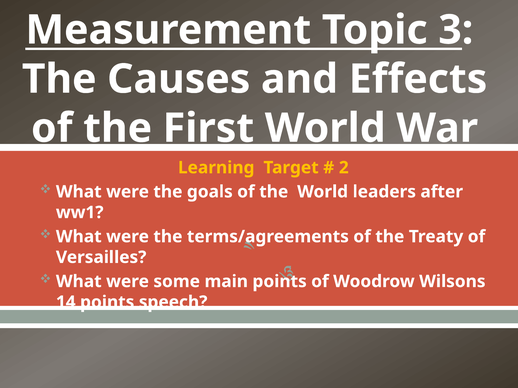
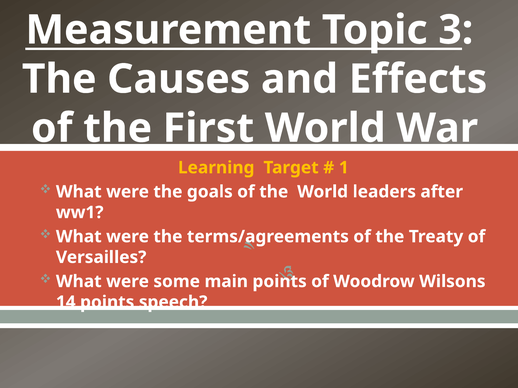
2: 2 -> 1 (344, 168)
